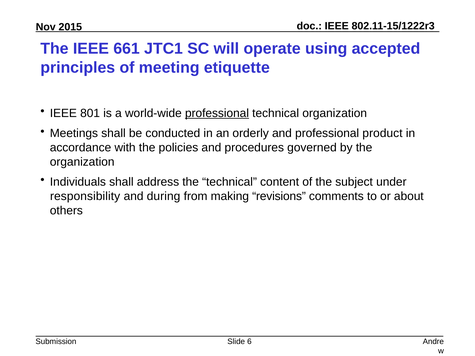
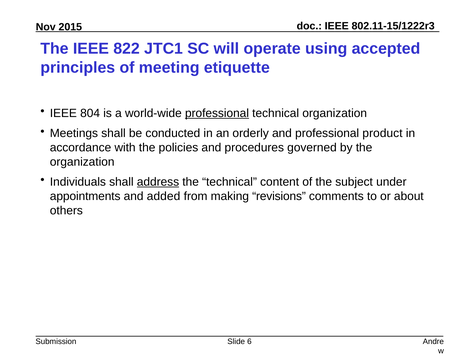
661: 661 -> 822 (127, 49)
801: 801 -> 804 (90, 113)
address underline: none -> present (158, 182)
responsibility: responsibility -> appointments (85, 196)
during: during -> added (164, 196)
